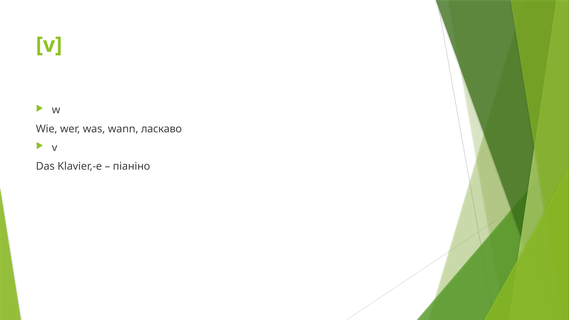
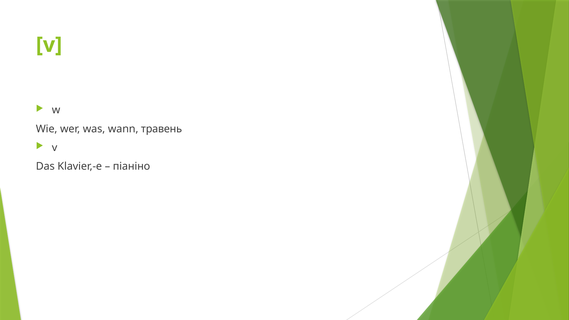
ласкаво: ласкаво -> травень (161, 129)
